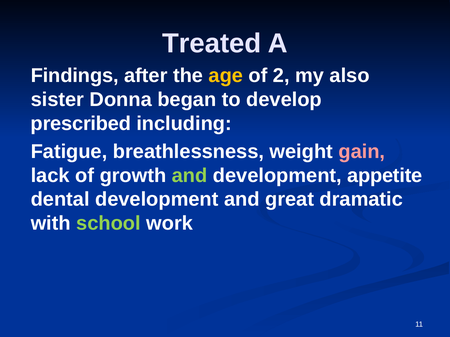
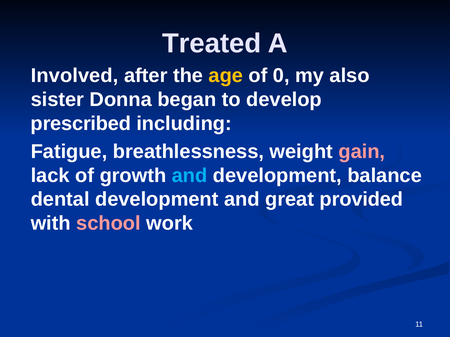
Findings: Findings -> Involved (75, 76)
2: 2 -> 0 (281, 76)
and colour: light green -> light blue (190, 176)
appetite: appetite -> balance (385, 176)
dramatic: dramatic -> provided (361, 200)
school colour: light green -> pink (109, 224)
